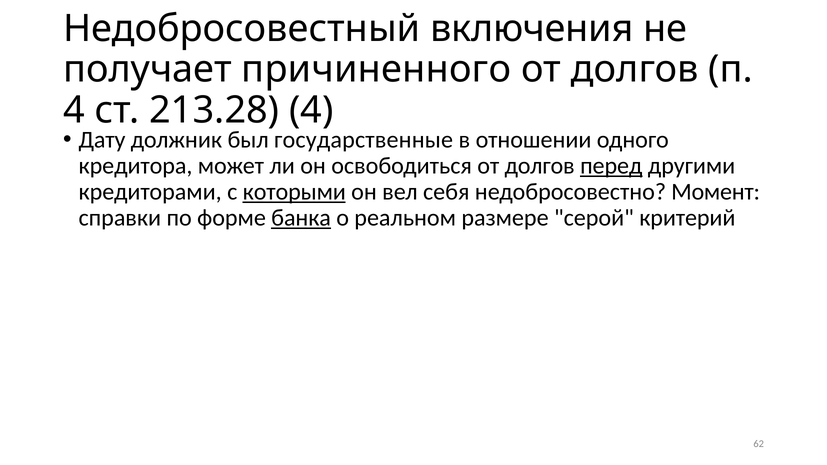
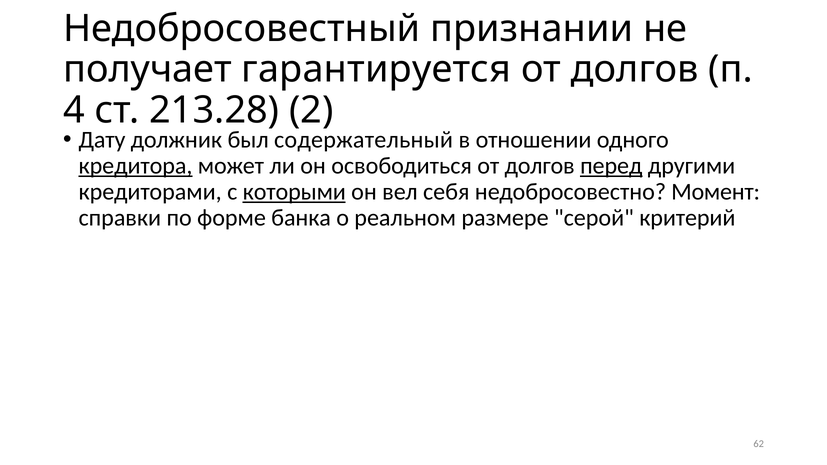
включения: включения -> признании (532, 29)
причиненного: причиненного -> гарантируется (376, 69)
213.28 4: 4 -> 2 (311, 110)
государственные: государственные -> содержательный (364, 140)
кредитора underline: none -> present (135, 166)
банка underline: present -> none (301, 218)
